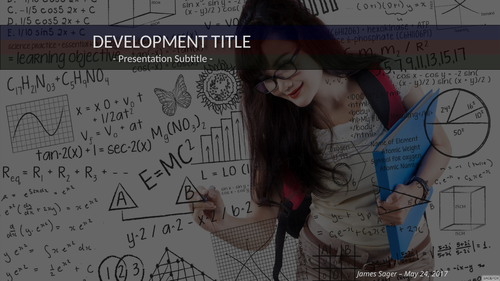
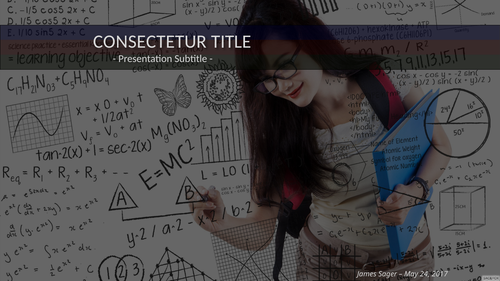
DEVELOPMENT: DEVELOPMENT -> CONSECTETUR (150, 42)
